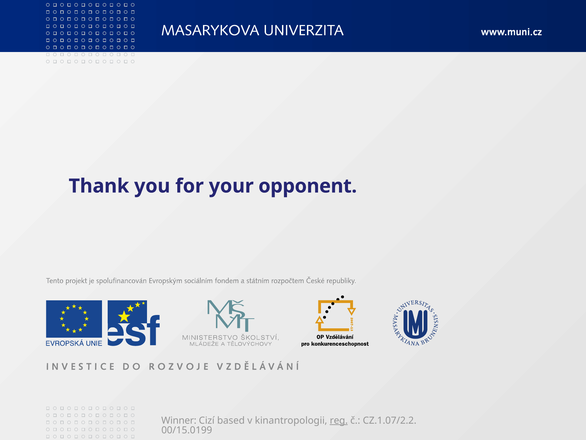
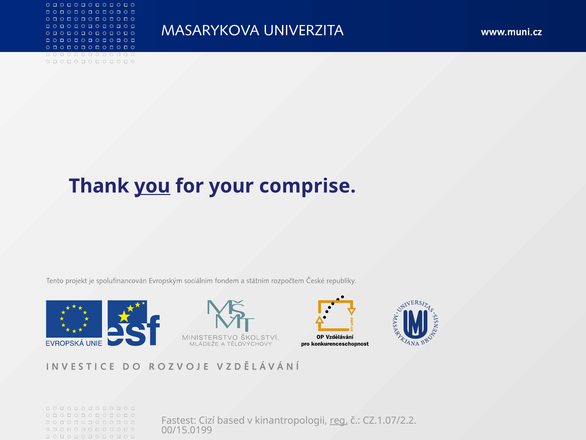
you underline: none -> present (152, 186)
opponent: opponent -> comprise (307, 186)
Winner: Winner -> Fastest (179, 420)
